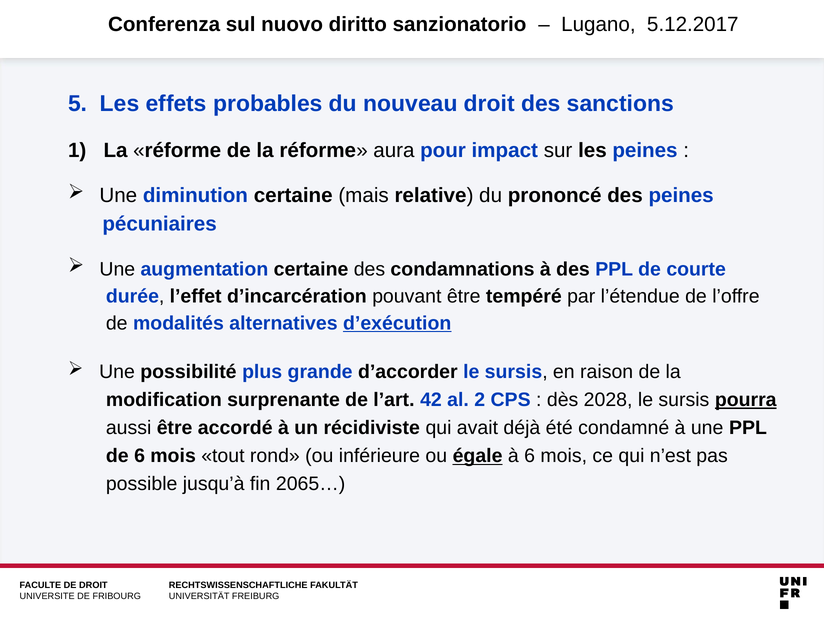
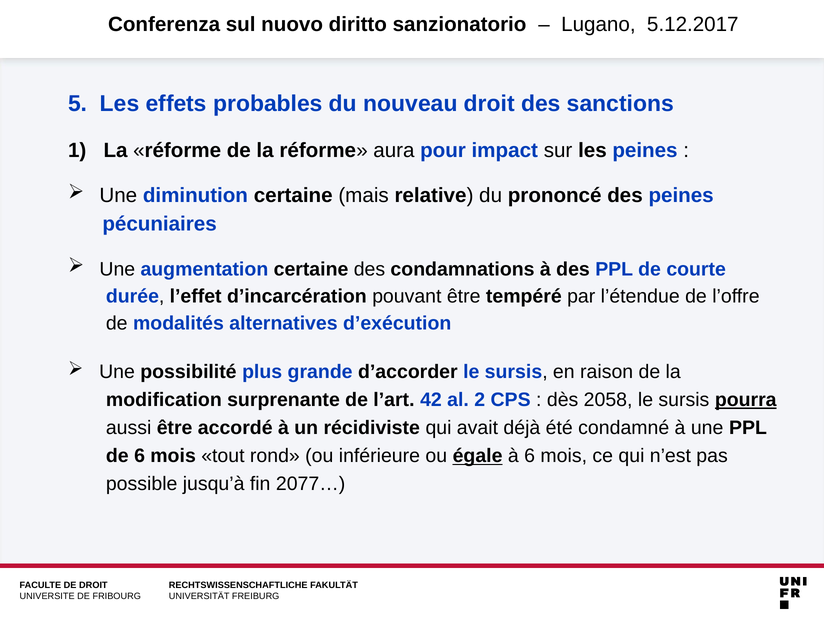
d’exécution underline: present -> none (397, 323)
2028: 2028 -> 2058 (608, 400)
2065…: 2065… -> 2077… (311, 484)
